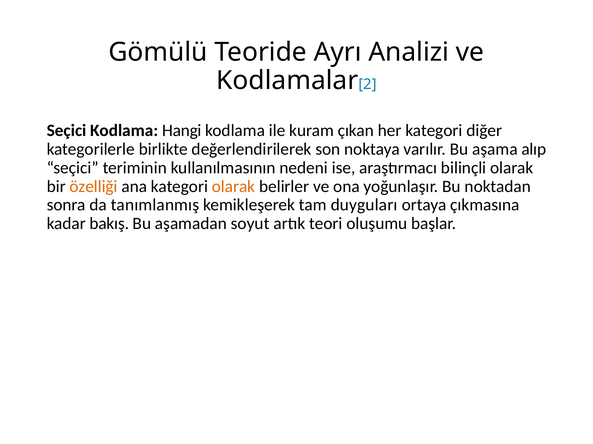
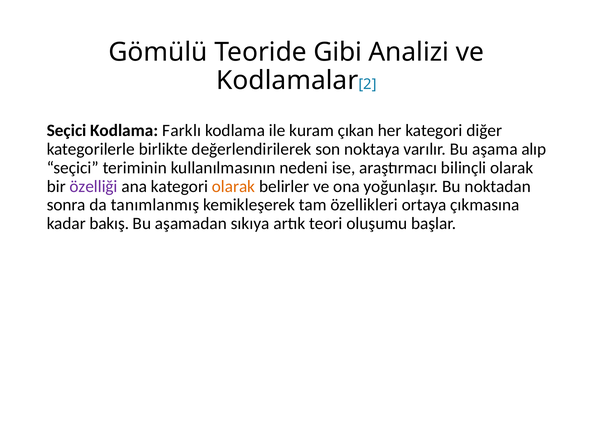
Ayrı: Ayrı -> Gibi (338, 52)
Hangi: Hangi -> Farklı (182, 131)
özelliği colour: orange -> purple (94, 187)
duyguları: duyguları -> özellikleri (364, 205)
soyut: soyut -> sıkıya (250, 224)
